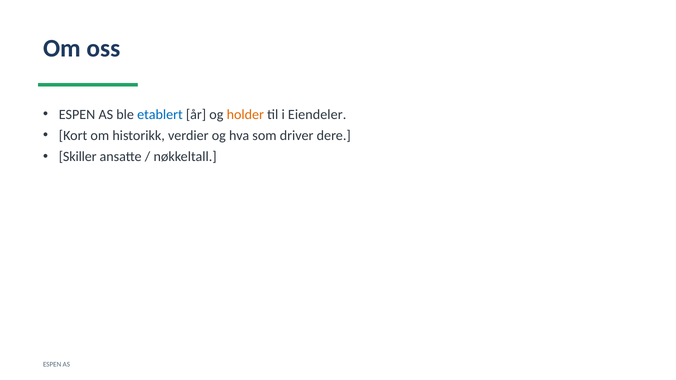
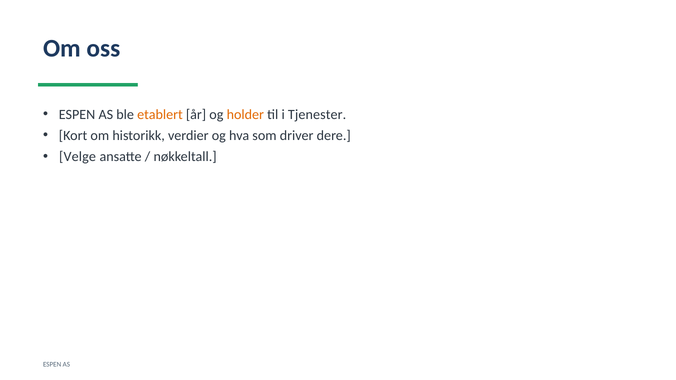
etablert colour: blue -> orange (160, 114)
Eiendeler: Eiendeler -> Tjenester (317, 114)
Skiller: Skiller -> Velge (78, 157)
